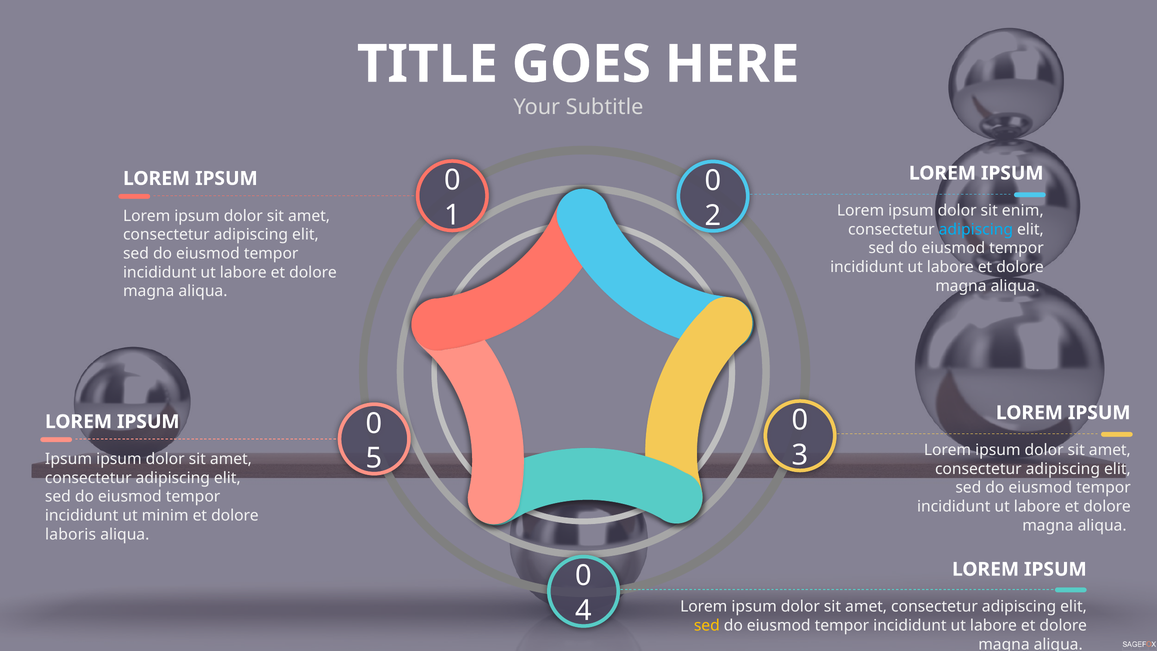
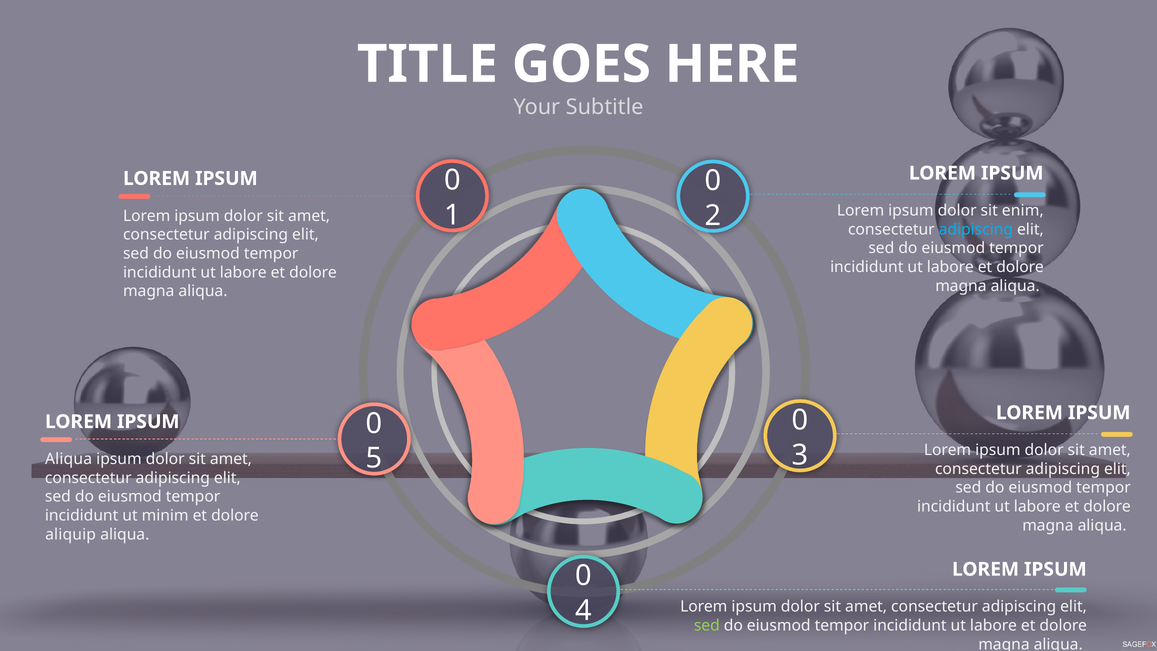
Ipsum: Ipsum -> Aliqua (69, 459)
laboris: laboris -> aliquip (71, 534)
sed colour: yellow -> light green (707, 625)
